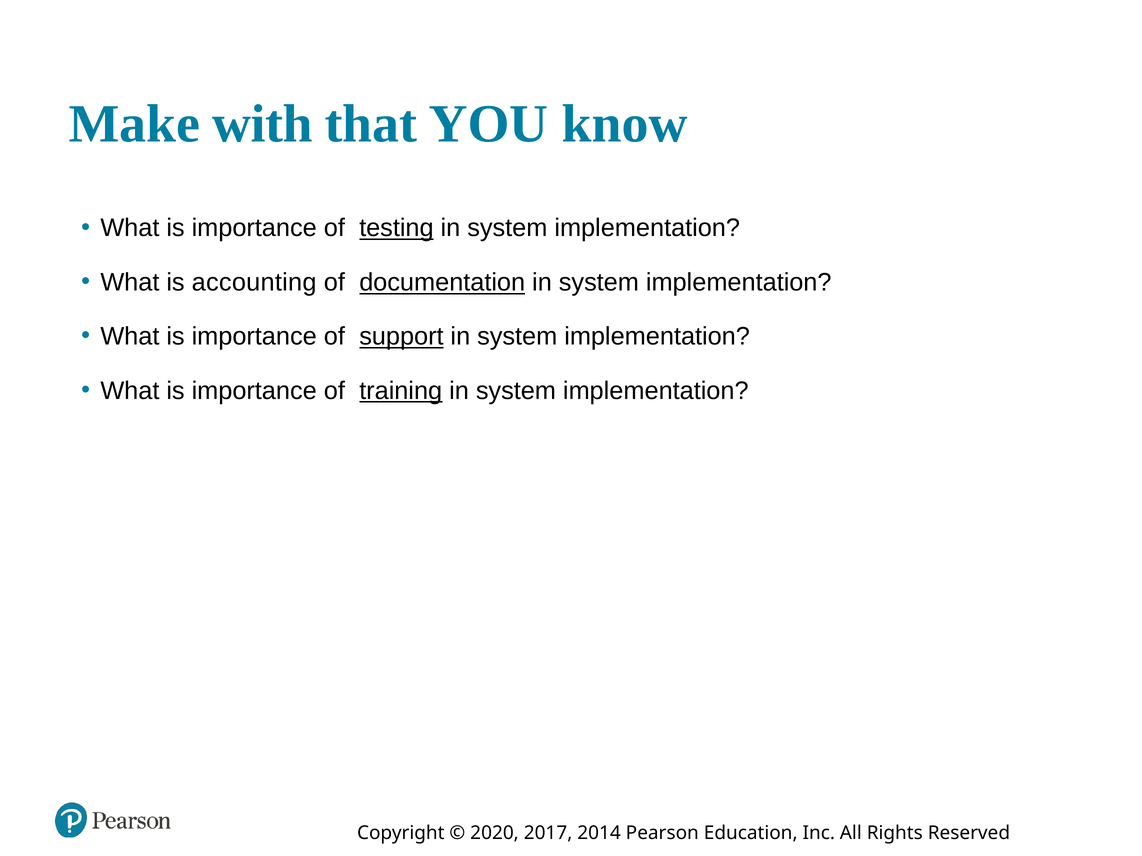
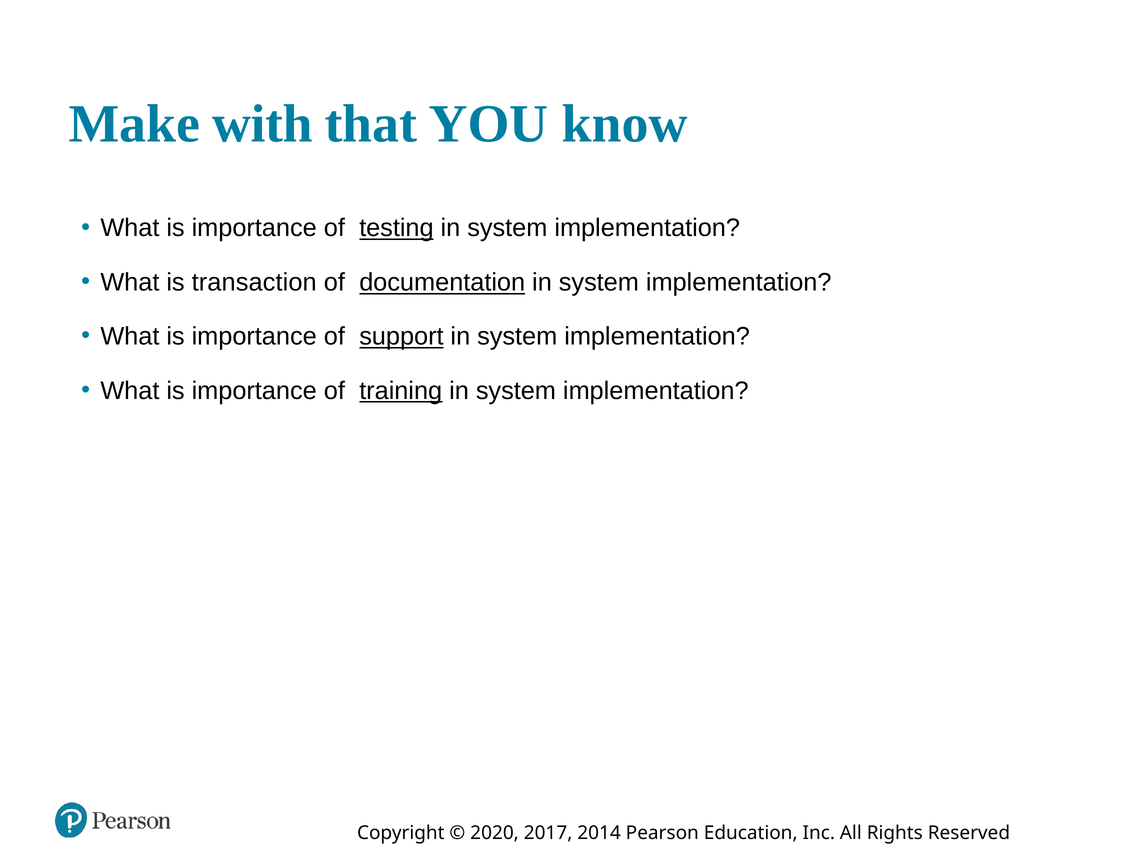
accounting: accounting -> transaction (254, 282)
